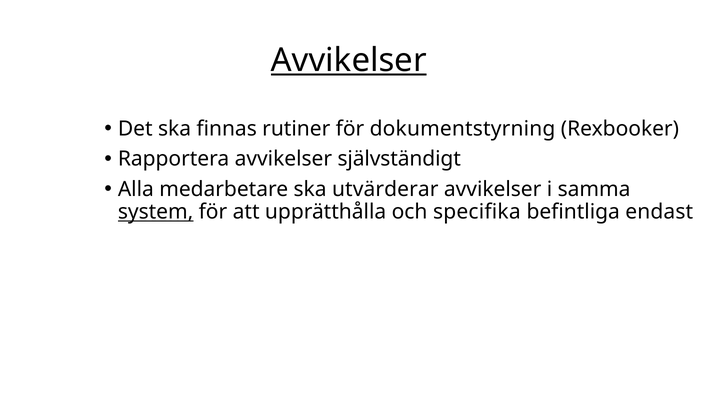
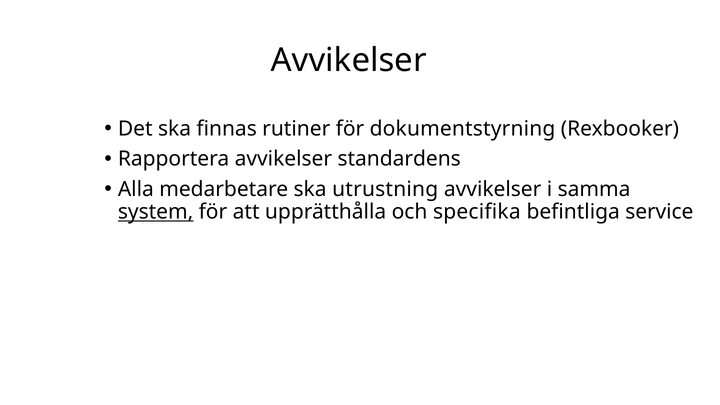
Avvikelser underline: present -> none (349, 60)
självständigt: självständigt -> standardens (399, 159)
utvärderar: utvärderar -> utrustning (385, 189)
endast: endast -> service (659, 212)
